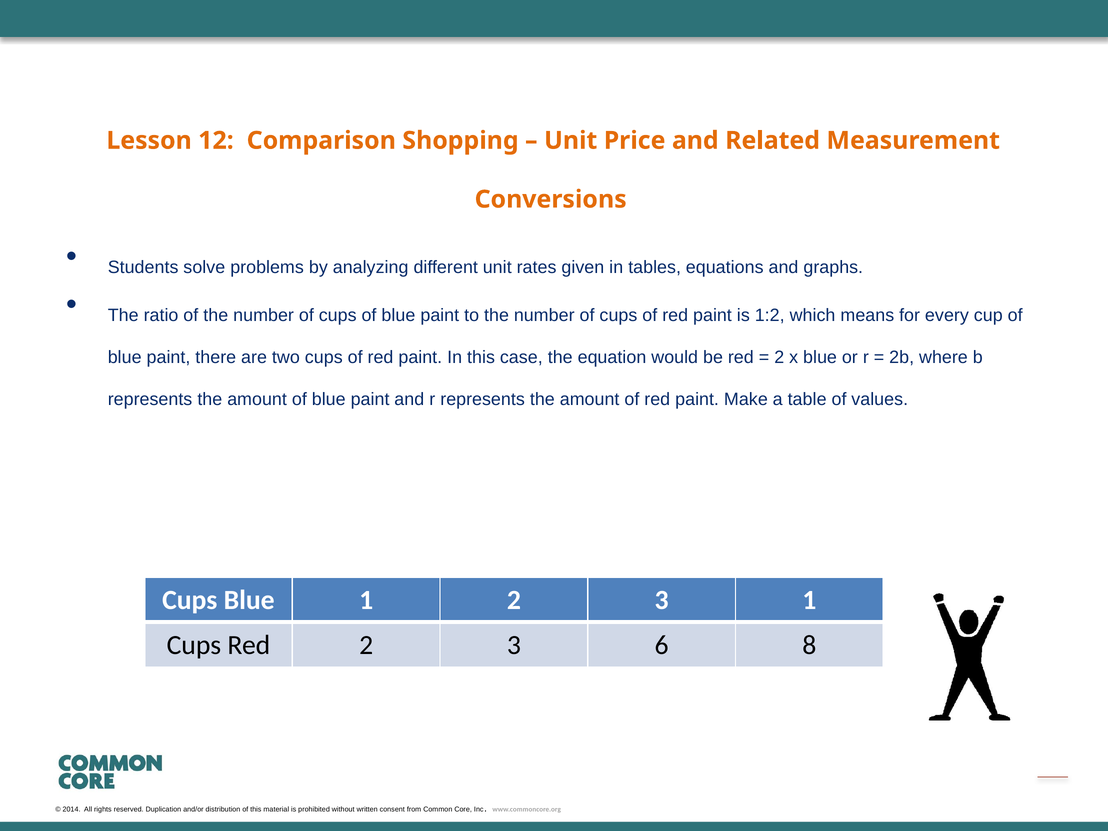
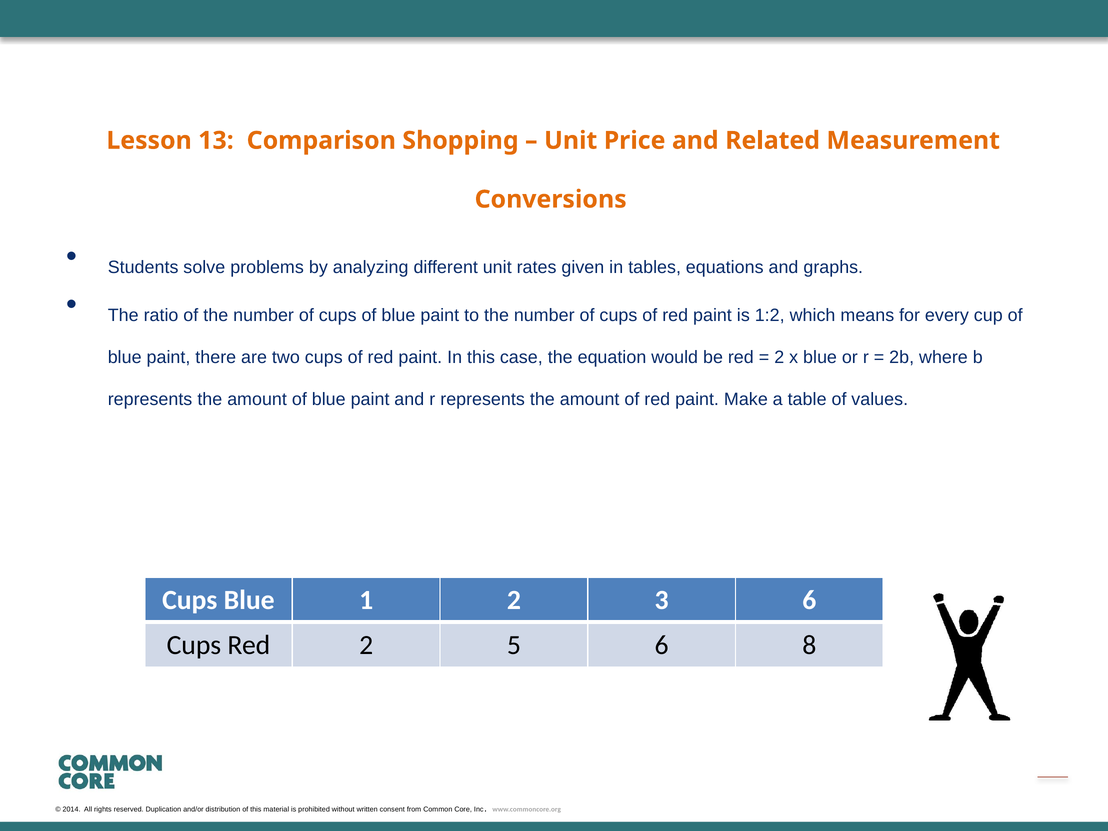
12: 12 -> 13 (216, 141)
3 1: 1 -> 6 (809, 600)
Red 2 3: 3 -> 5 (514, 645)
